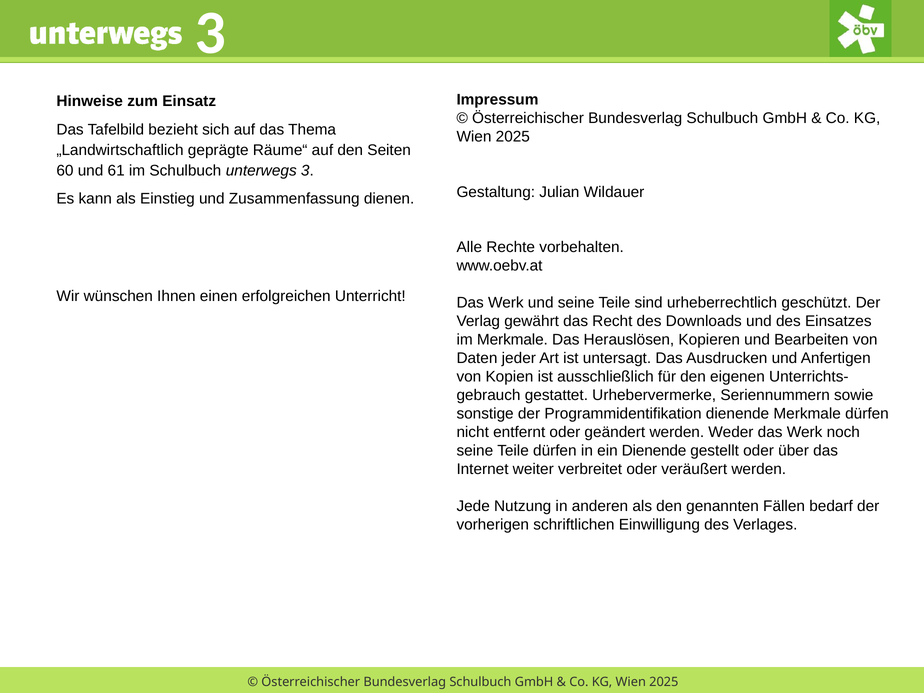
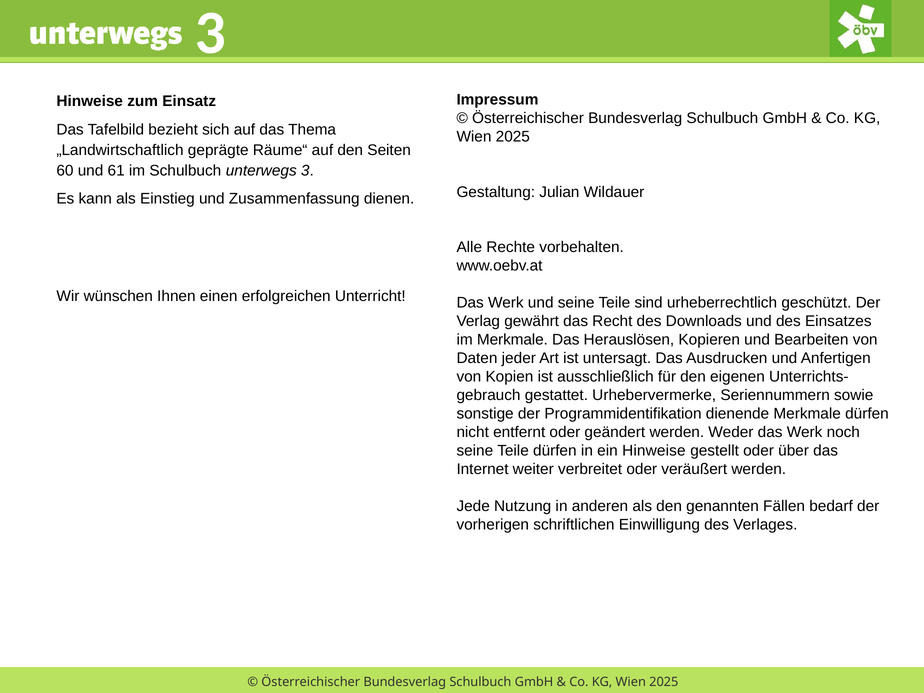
ein Dienende: Dienende -> Hinweise (654, 451)
